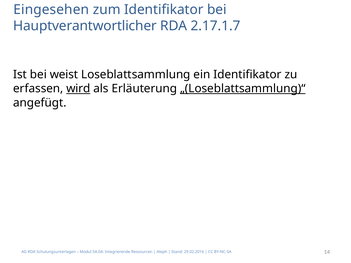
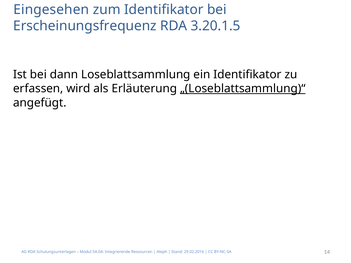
Hauptverantwortlicher: Hauptverantwortlicher -> Erscheinungsfrequenz (85, 26)
2.17.1.7: 2.17.1.7 -> 3.20.1.5 (216, 26)
weist: weist -> dann (64, 75)
wird underline: present -> none (78, 89)
